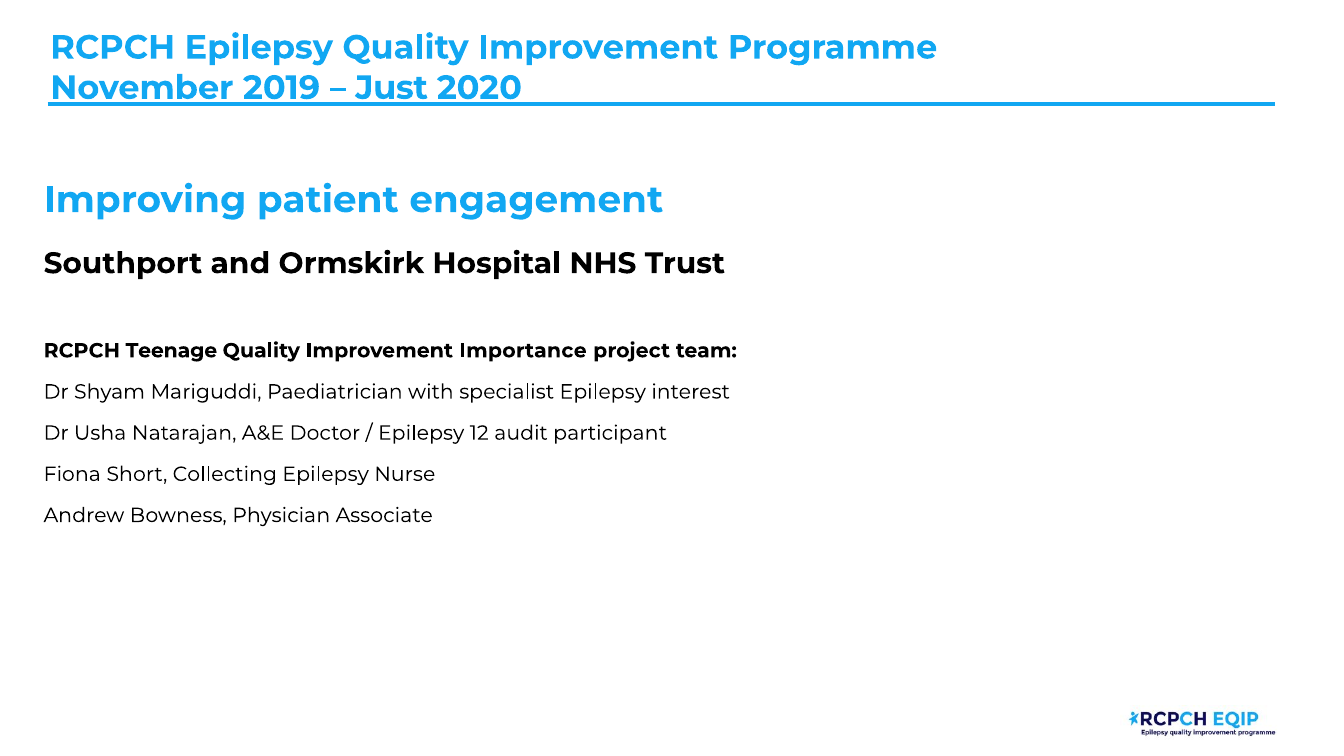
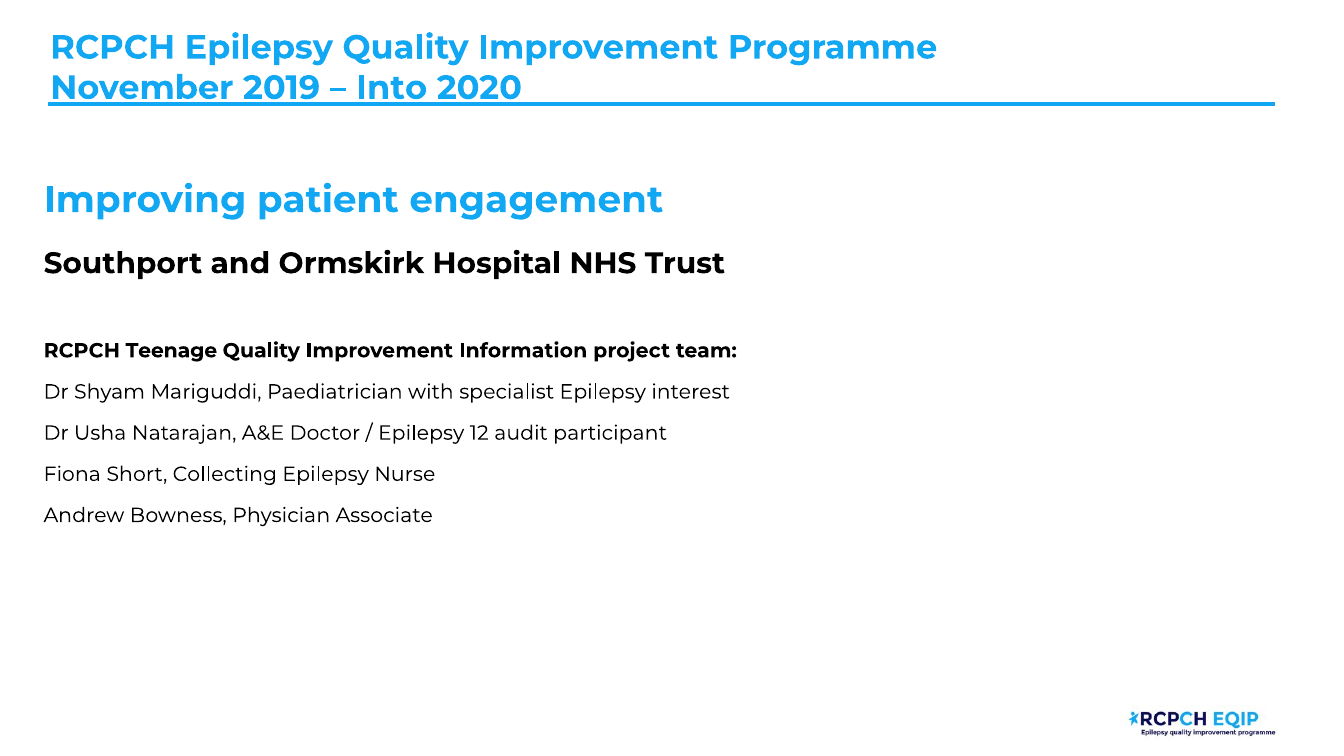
Just: Just -> Into (391, 88)
Importance: Importance -> Information (523, 351)
